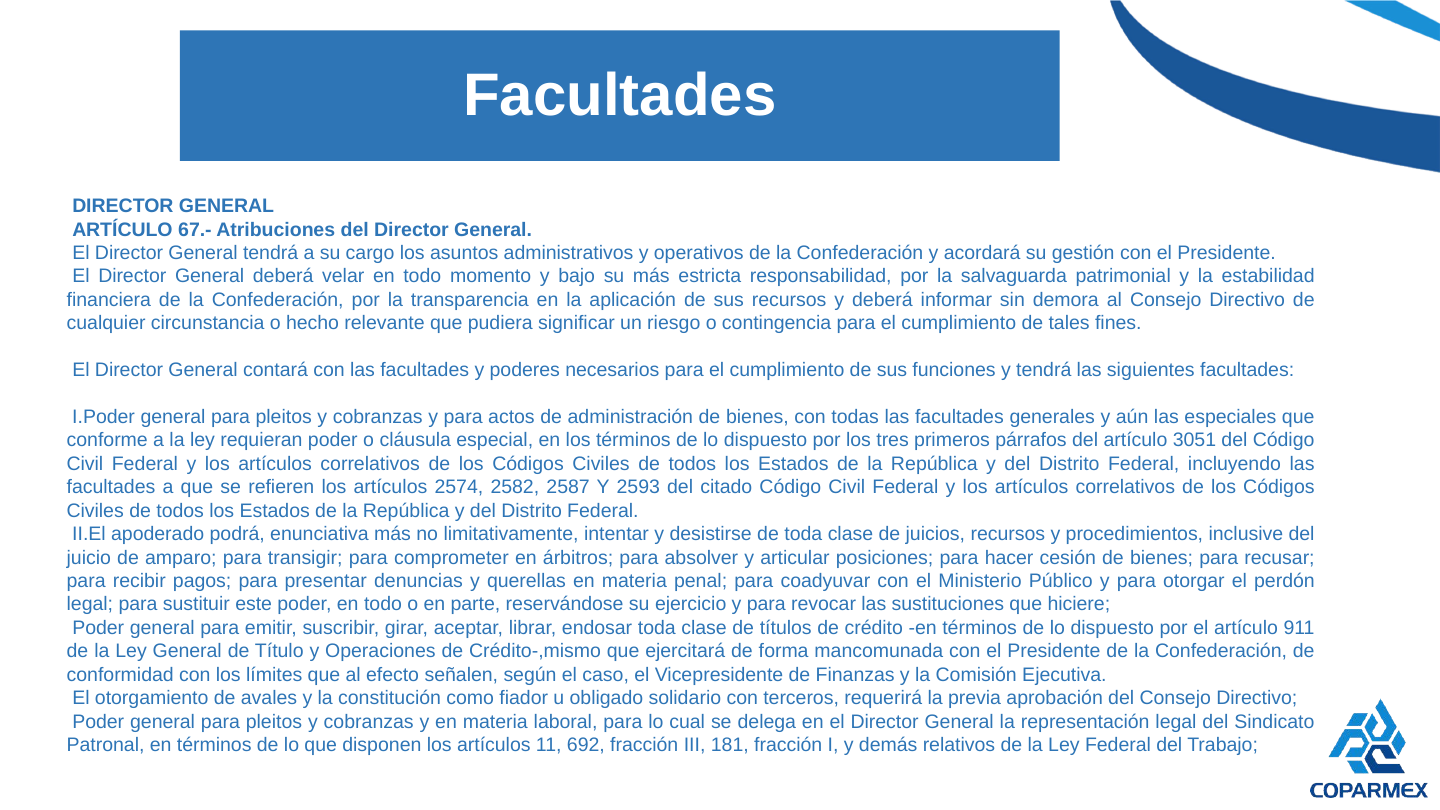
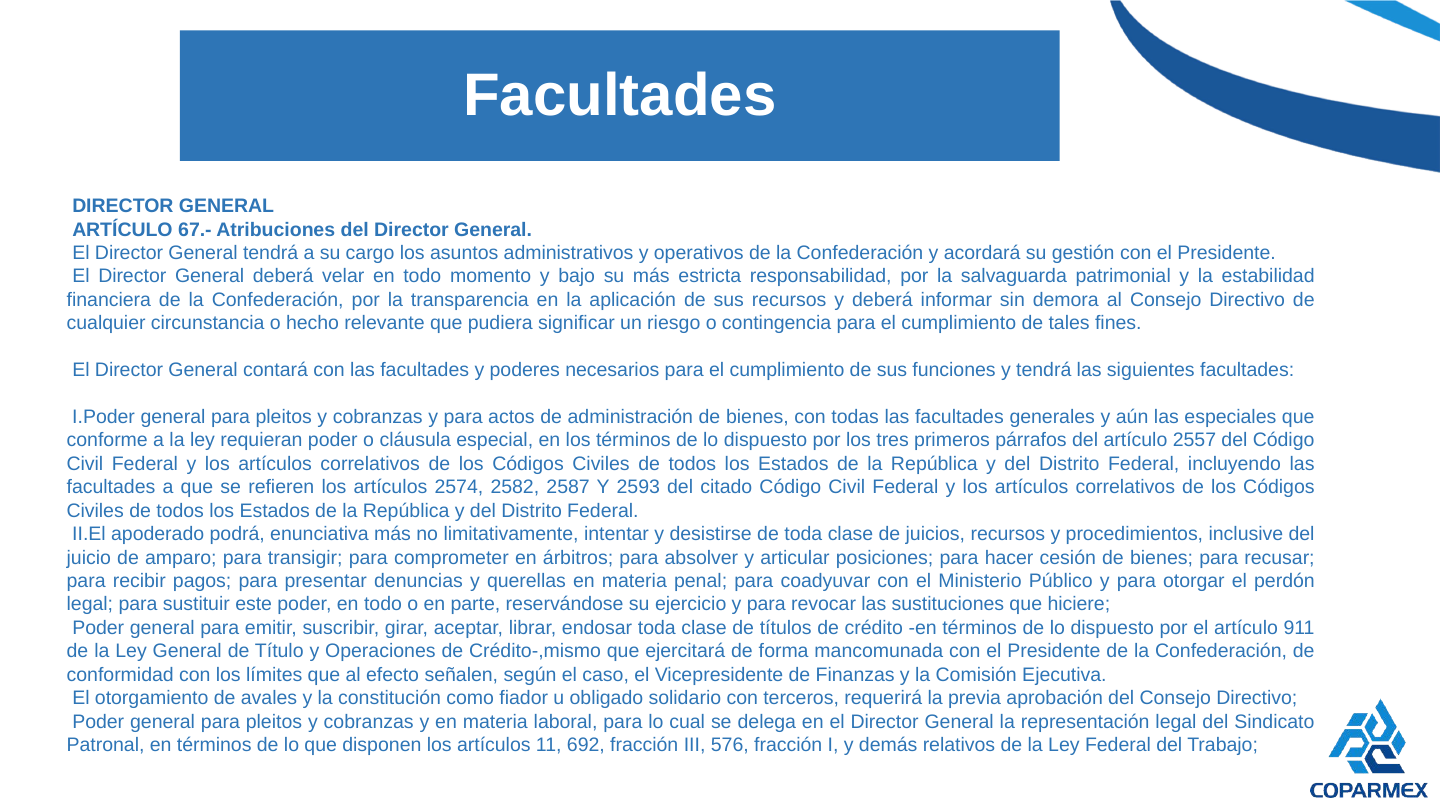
3051: 3051 -> 2557 (1194, 440)
181: 181 -> 576 (730, 745)
